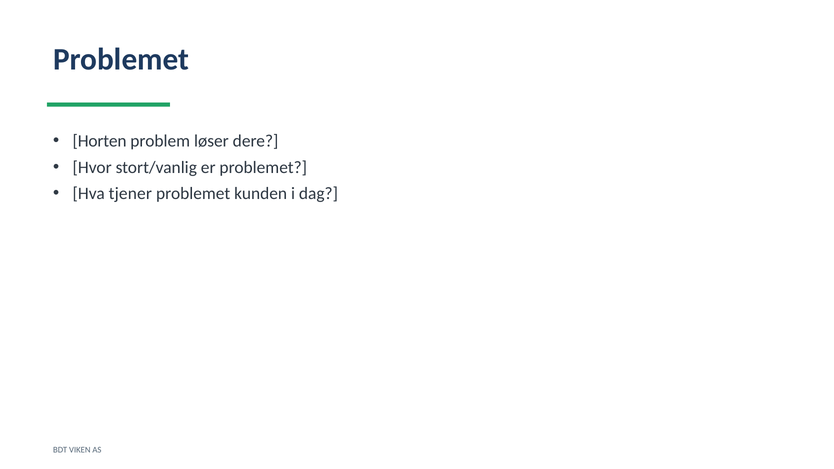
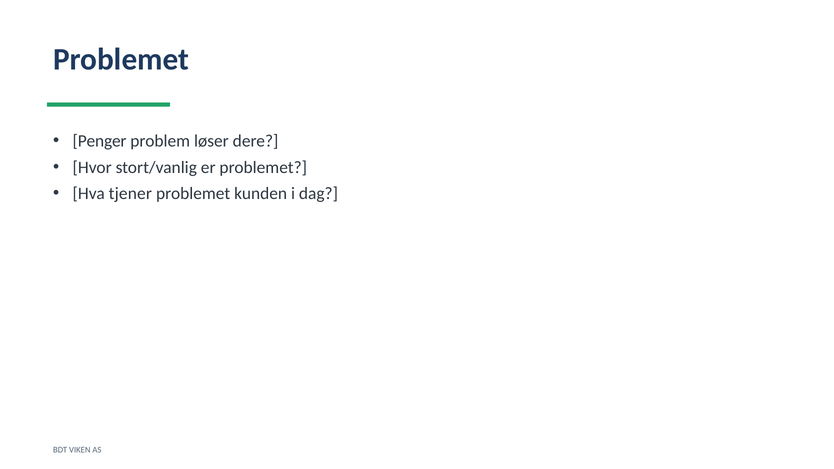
Horten: Horten -> Penger (100, 141)
